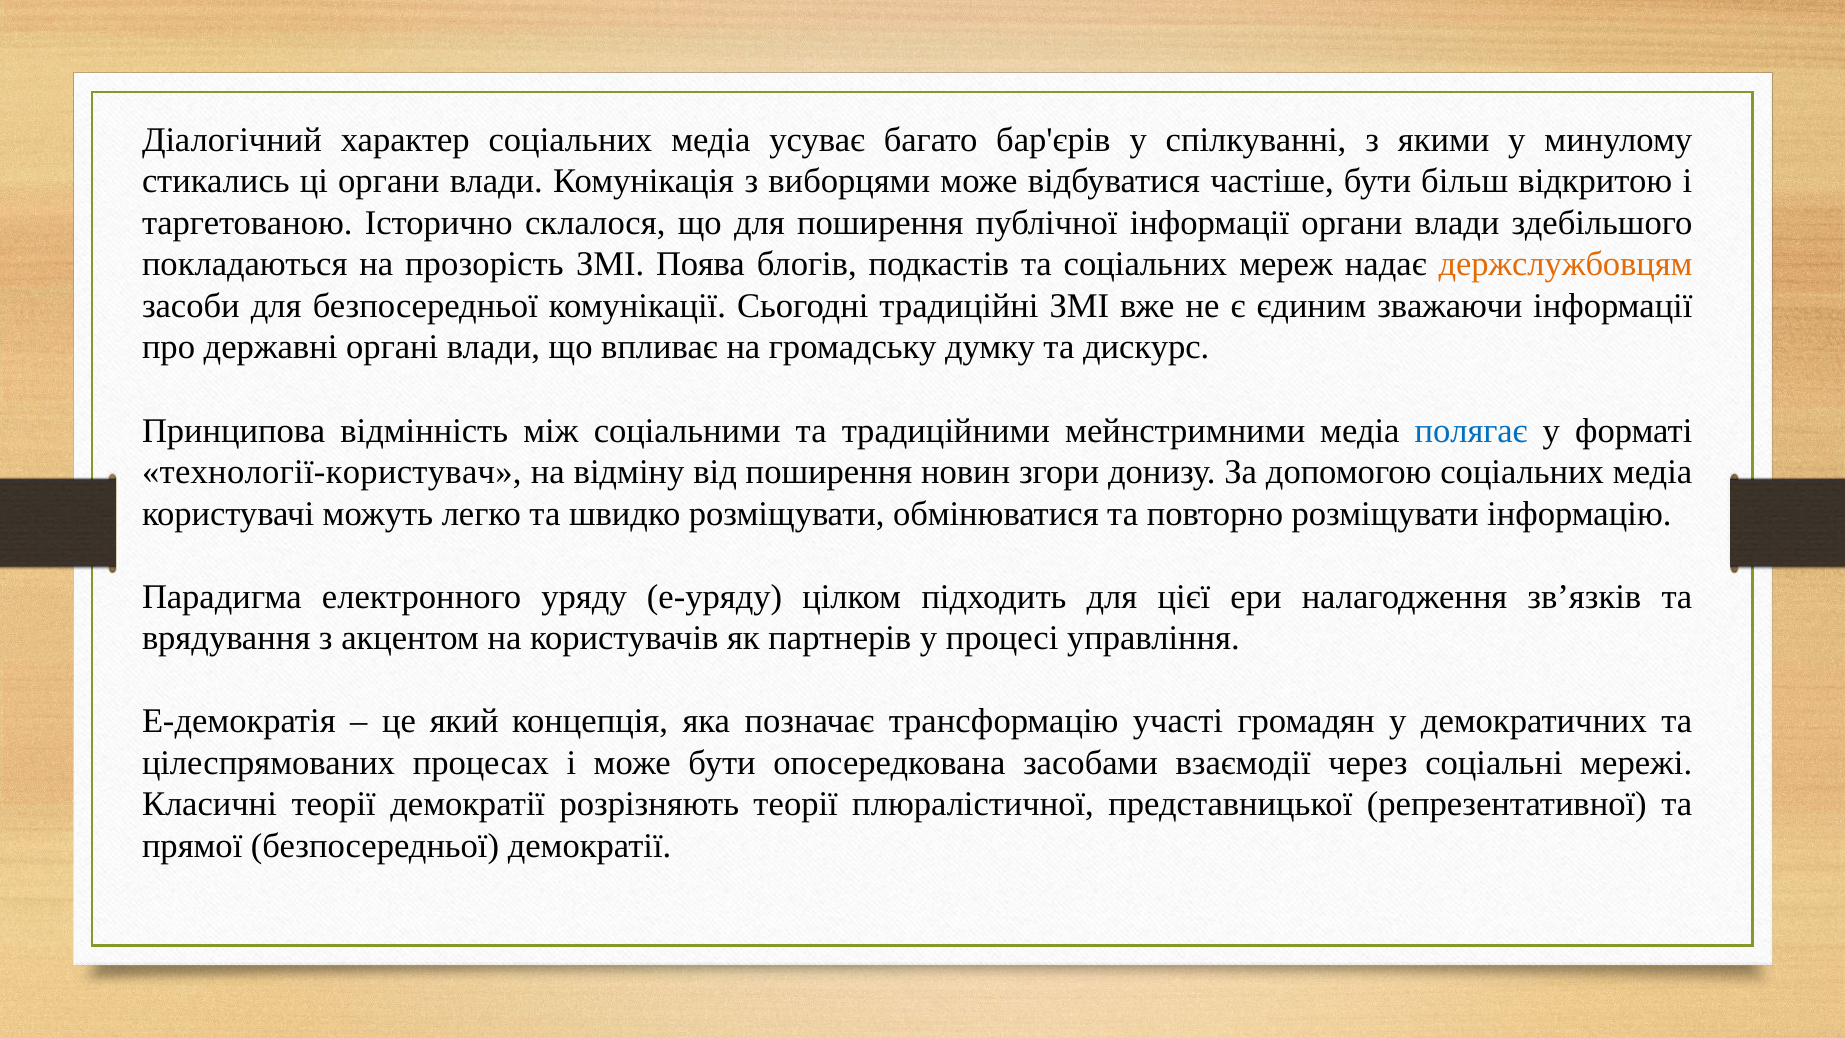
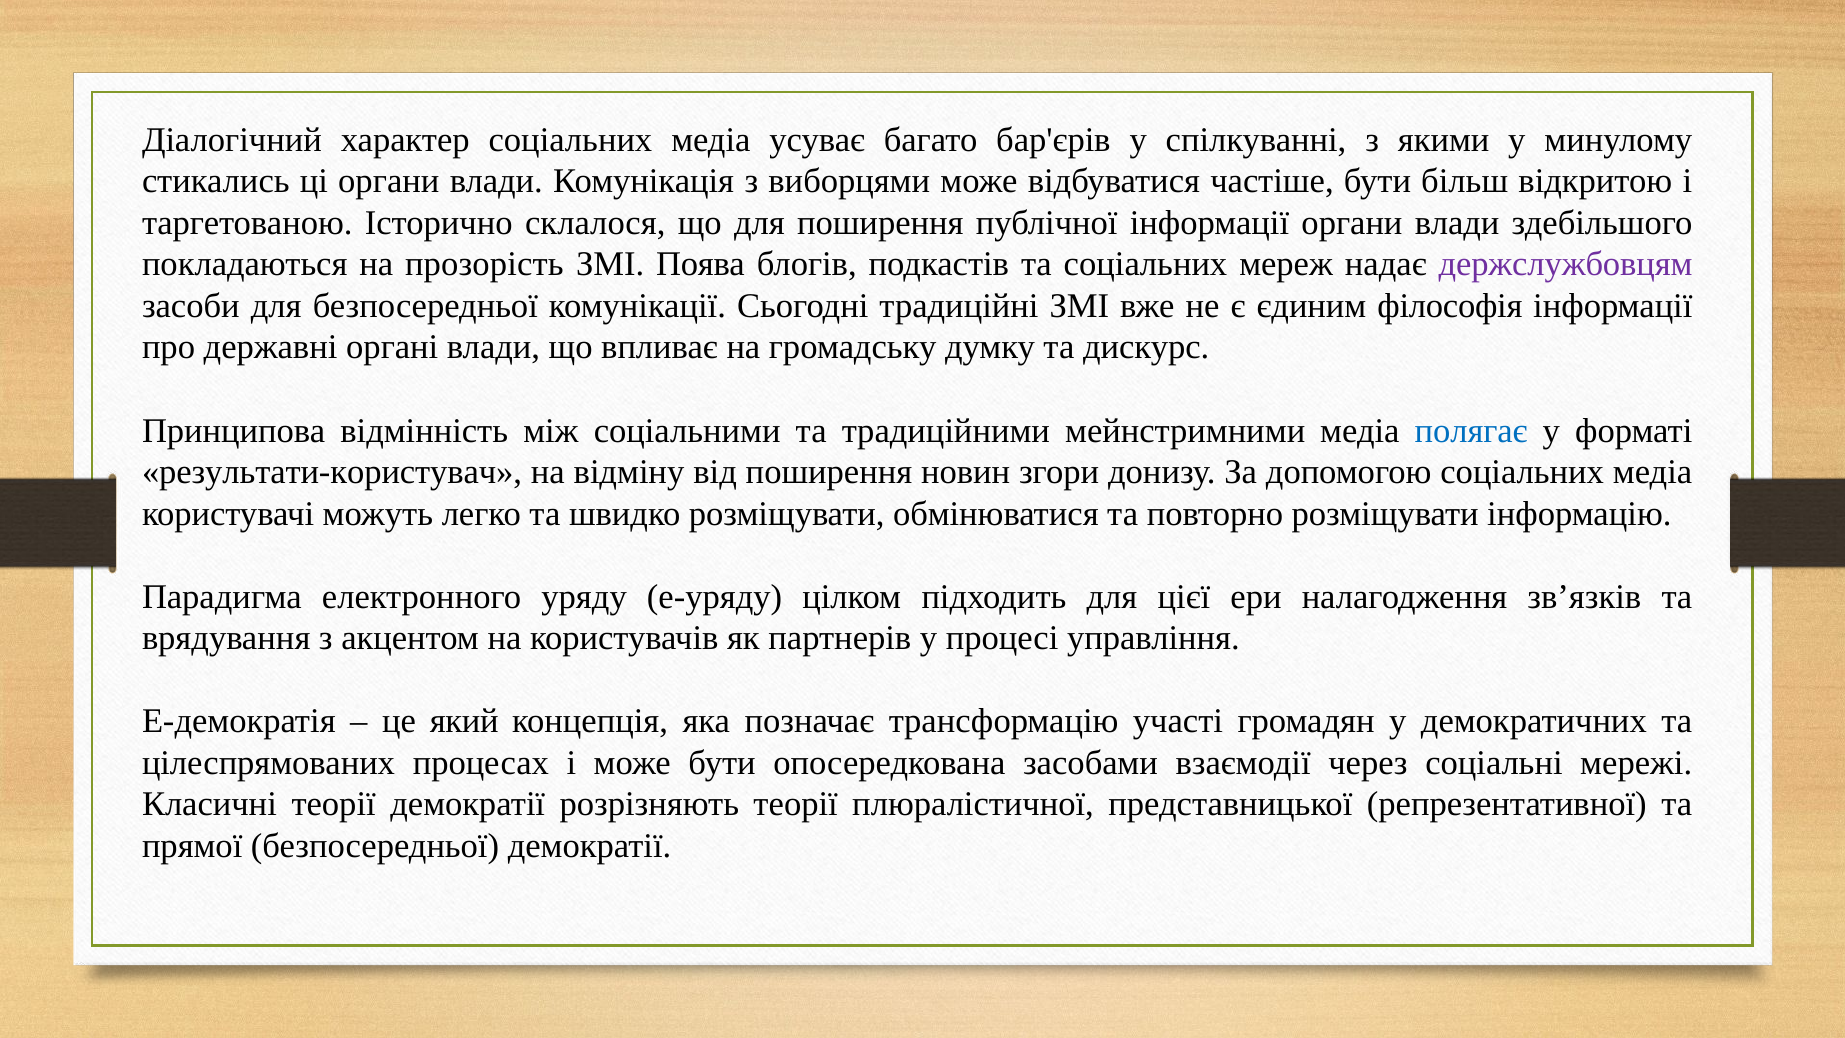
держслужбовцям colour: orange -> purple (1566, 264)
зважаючи: зважаючи -> філософія (1450, 306)
технології-користувач: технології-користувач -> результати-користувач (332, 472)
